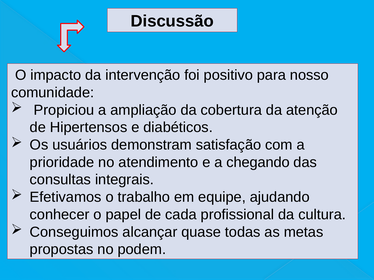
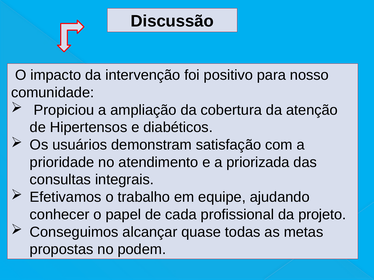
chegando: chegando -> priorizada (258, 163)
cultura: cultura -> projeto (322, 215)
